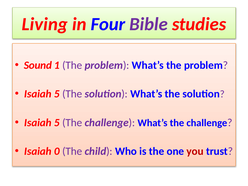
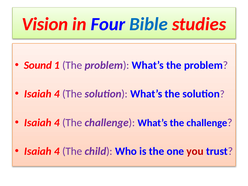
Living: Living -> Vision (45, 24)
Bible colour: purple -> blue (149, 24)
5: 5 -> 4 (57, 94)
5: 5 -> 4 (57, 123)
0: 0 -> 4 (57, 151)
